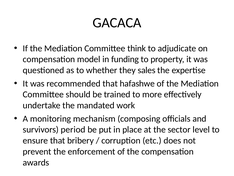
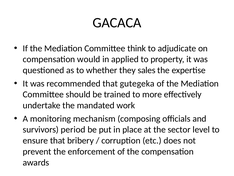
model: model -> would (89, 59)
funding: funding -> applied (125, 59)
hafashwe: hafashwe -> gutegeka (137, 83)
